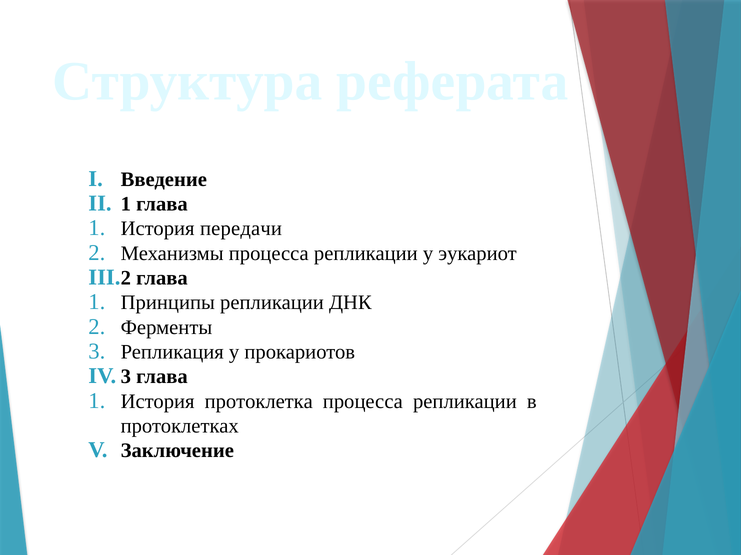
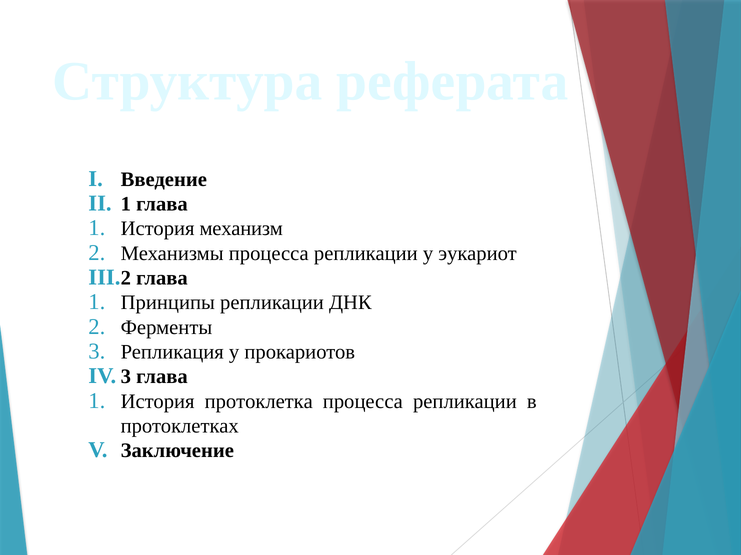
передачи: передачи -> механизм (241, 229)
